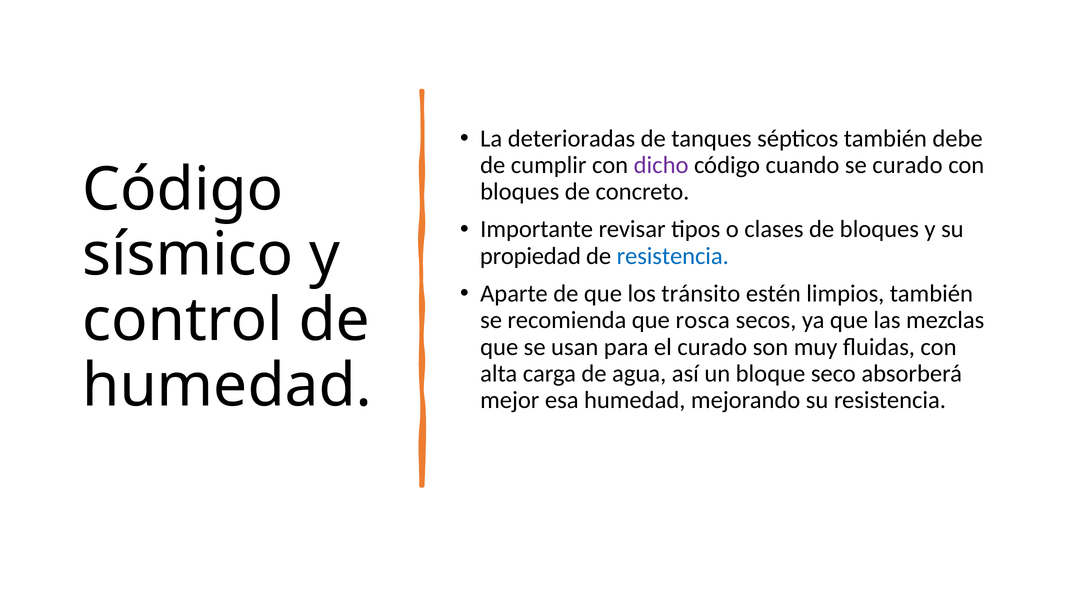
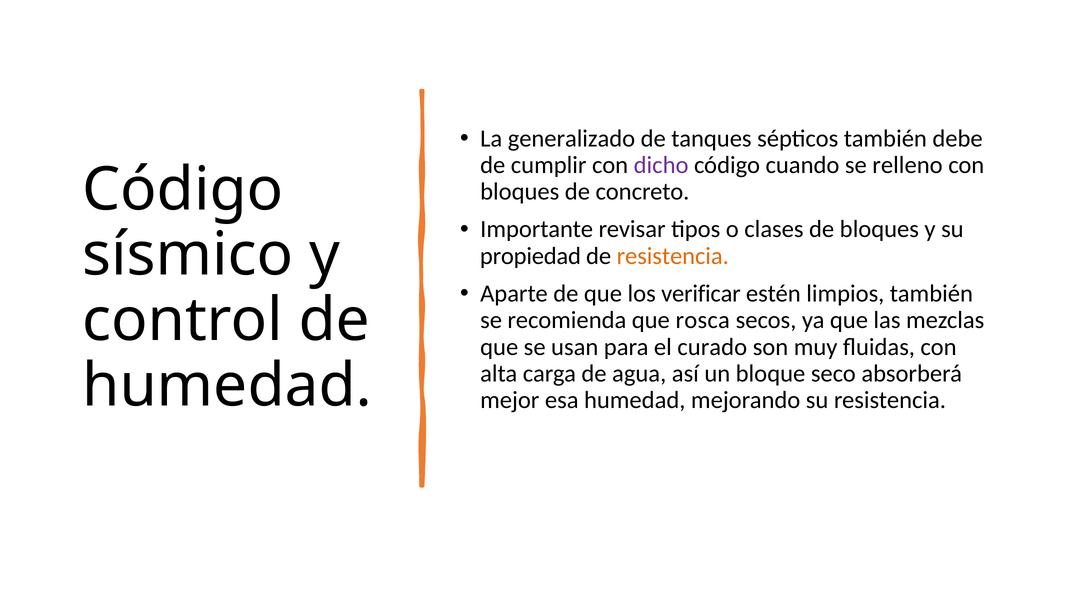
deterioradas: deterioradas -> generalizado (571, 138)
se curado: curado -> relleno (908, 165)
resistencia colour: blue -> orange (673, 256)
tránsito: tránsito -> verificar (701, 294)
